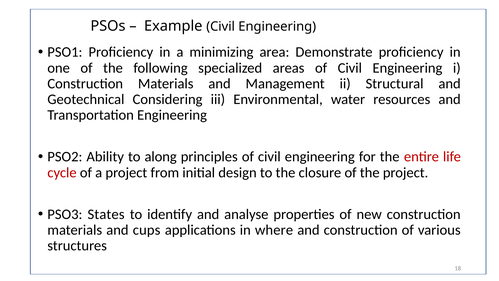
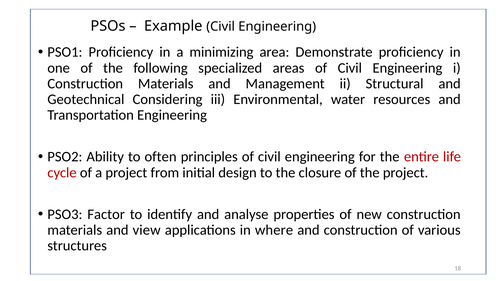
along: along -> often (161, 157)
States: States -> Factor (106, 214)
cups: cups -> view (147, 230)
